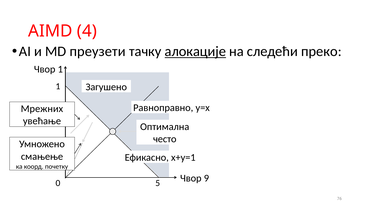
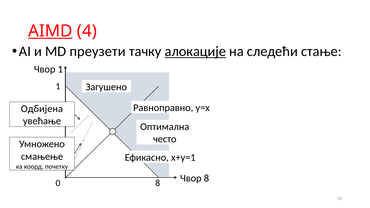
AIMD underline: none -> present (50, 31)
преко: преко -> стање (321, 51)
Мрежних: Мрежних -> Одбијена (42, 109)
Чвор 9: 9 -> 8 (206, 178)
0 5: 5 -> 8 (158, 183)
